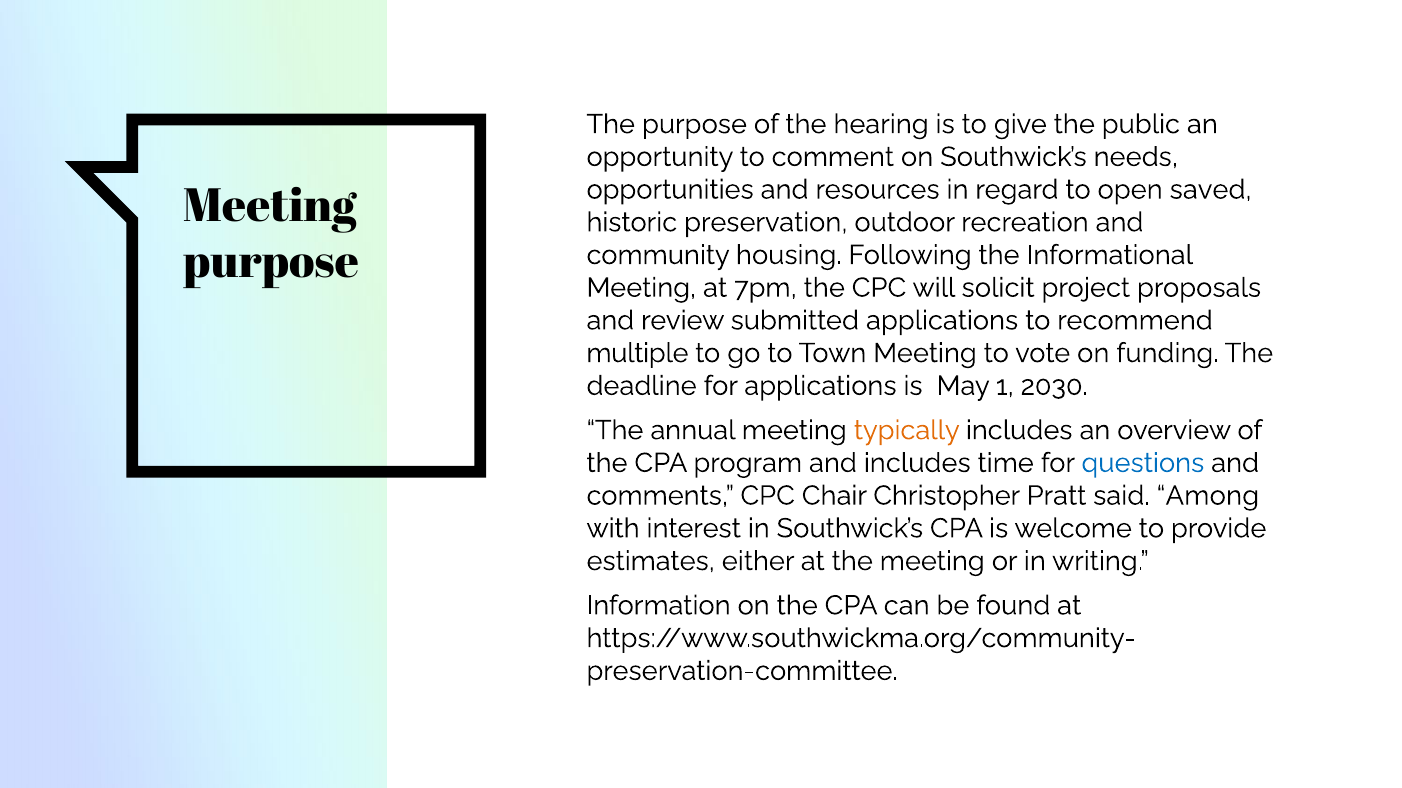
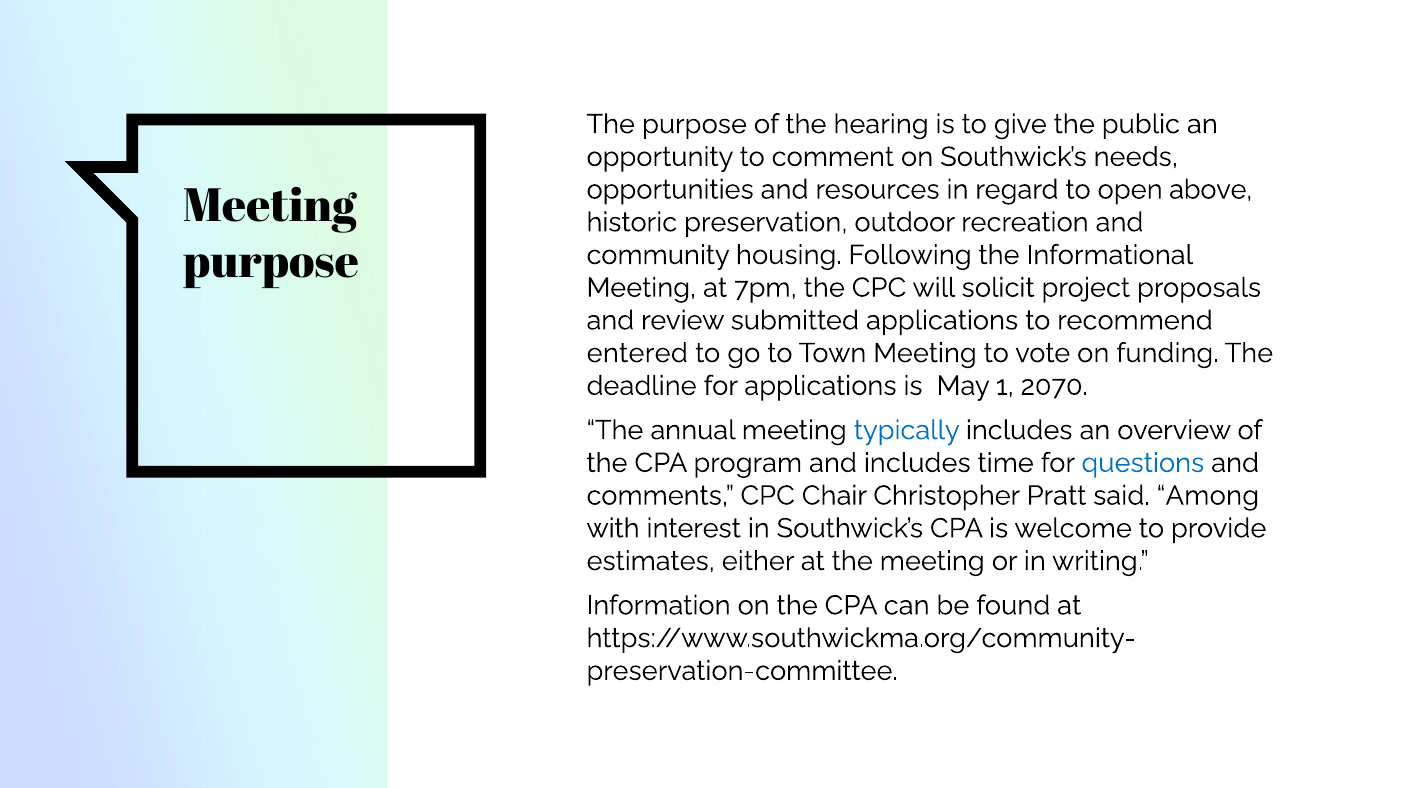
saved: saved -> above (1211, 190)
multiple: multiple -> entered (637, 353)
2030: 2030 -> 2070 (1054, 386)
typically colour: orange -> blue (907, 431)
